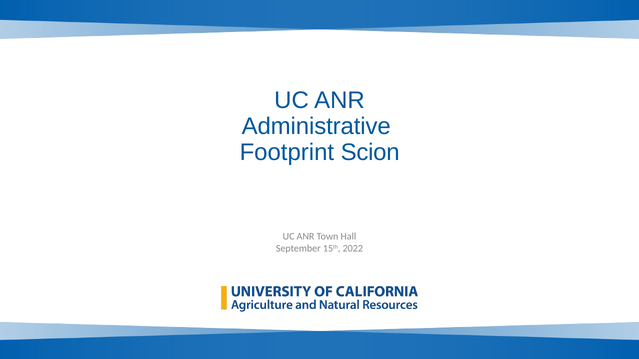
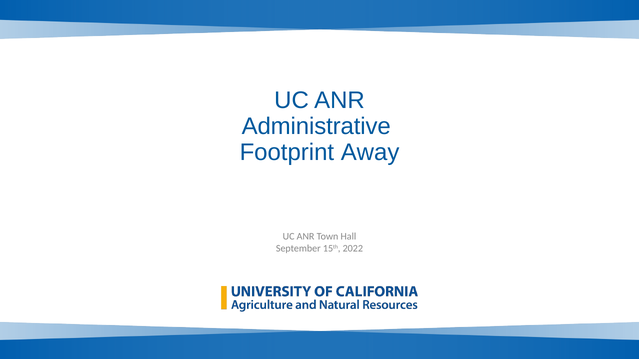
Scion: Scion -> Away (370, 152)
